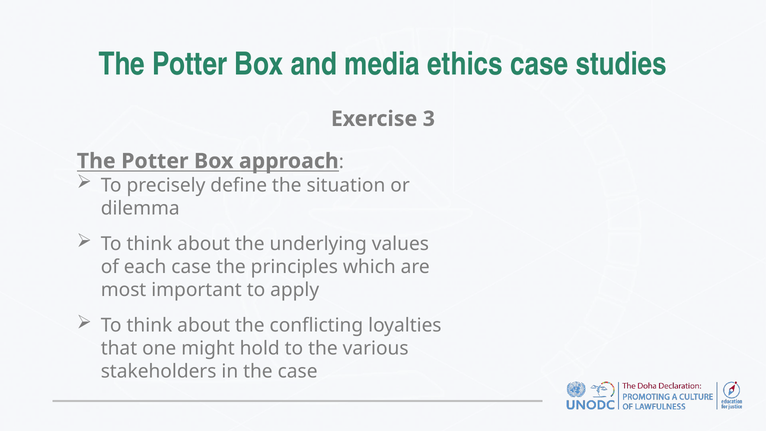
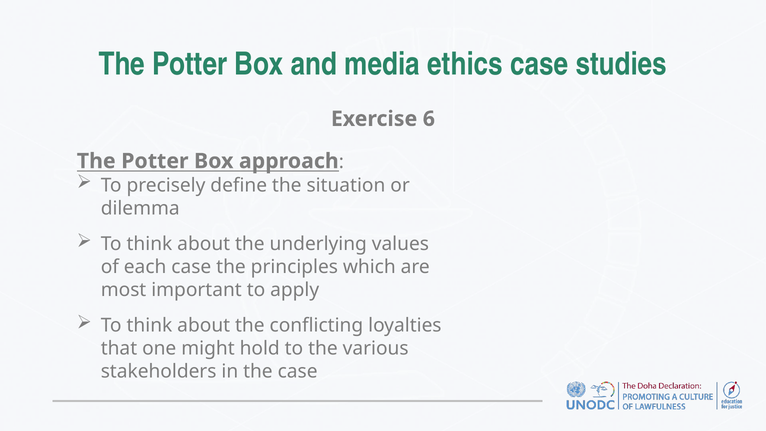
3: 3 -> 6 (429, 119)
